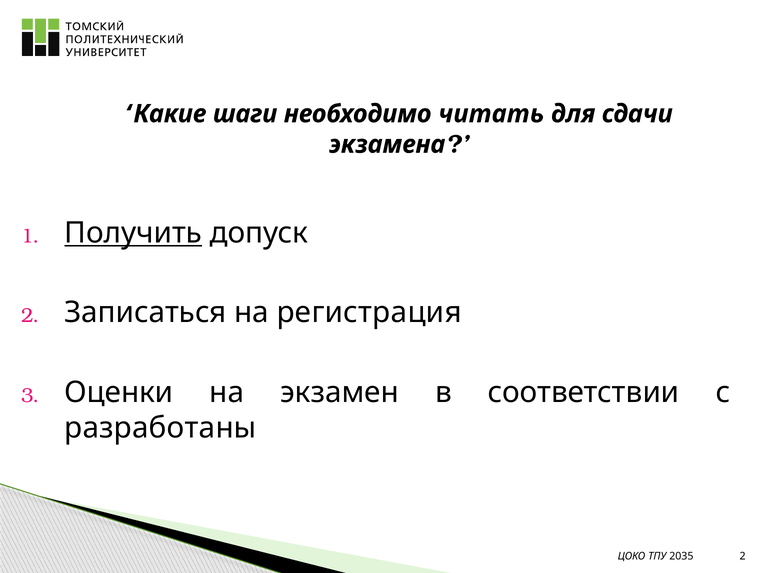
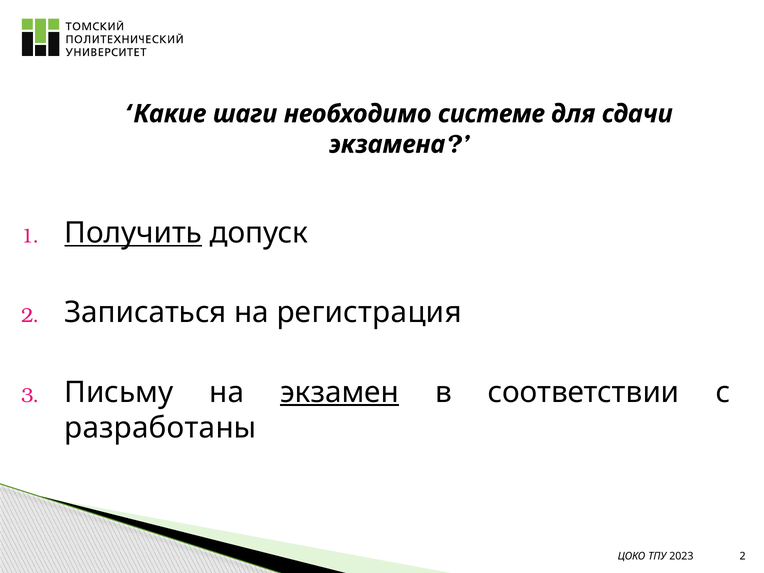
читать: читать -> системе (491, 114)
Оценки: Оценки -> Письму (119, 392)
экзамен underline: none -> present (340, 392)
2035: 2035 -> 2023 (681, 556)
